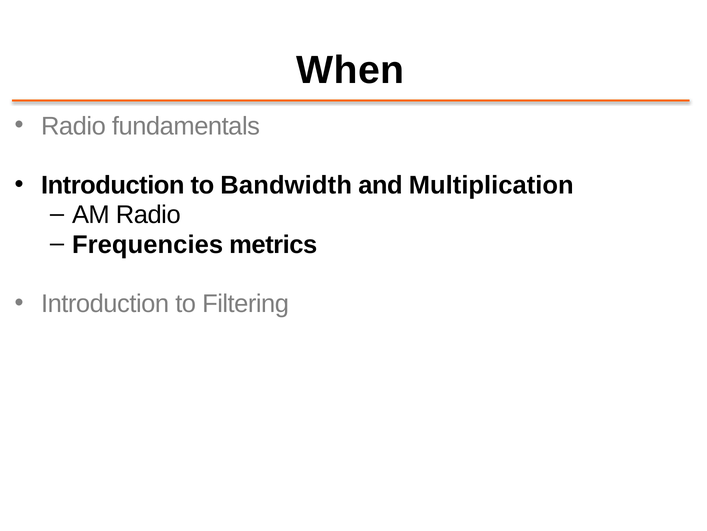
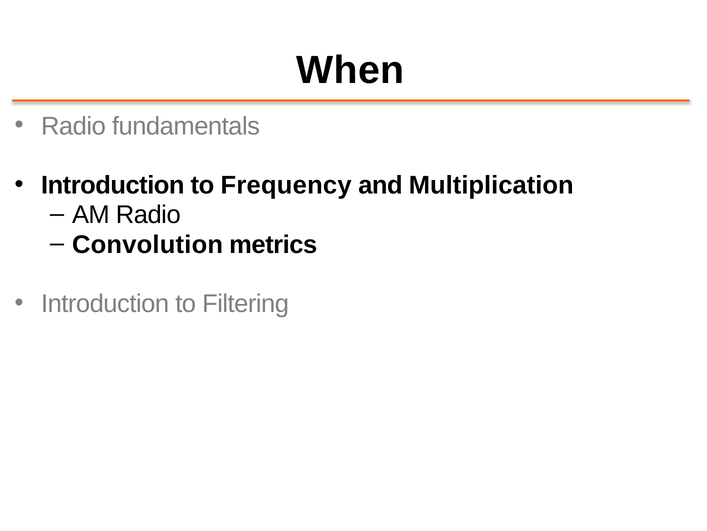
Bandwidth: Bandwidth -> Frequency (286, 185)
Frequencies: Frequencies -> Convolution (148, 244)
